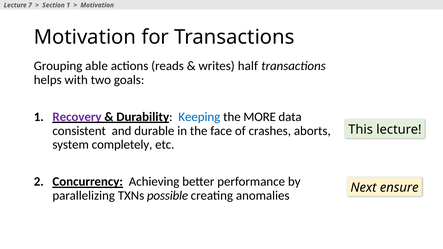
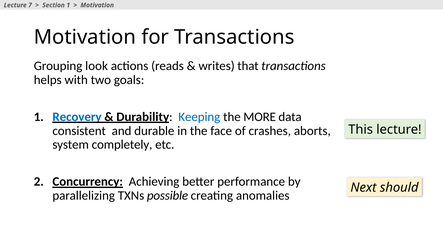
able: able -> look (97, 66)
half: half -> that (248, 66)
Recovery colour: purple -> blue (77, 117)
ensure: ensure -> should (399, 188)
